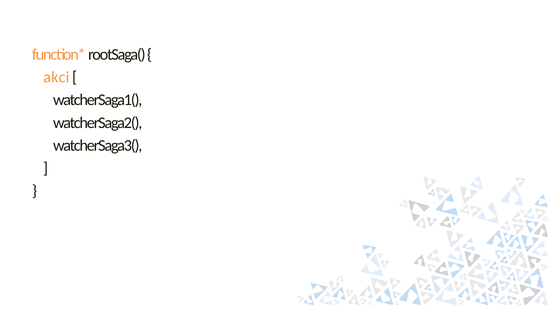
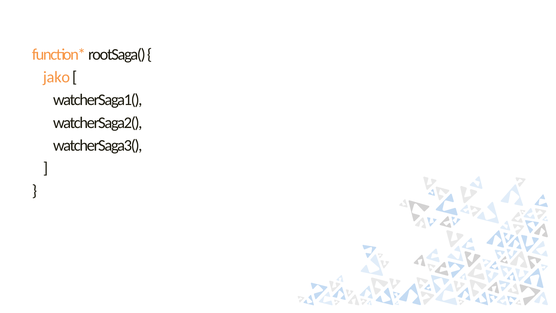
akci: akci -> jako (56, 77)
